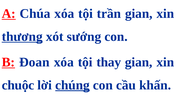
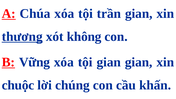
sướng: sướng -> không (84, 37)
Đoan: Đoan -> Vững (35, 62)
tội thay: thay -> gian (109, 62)
chúng underline: present -> none (72, 85)
